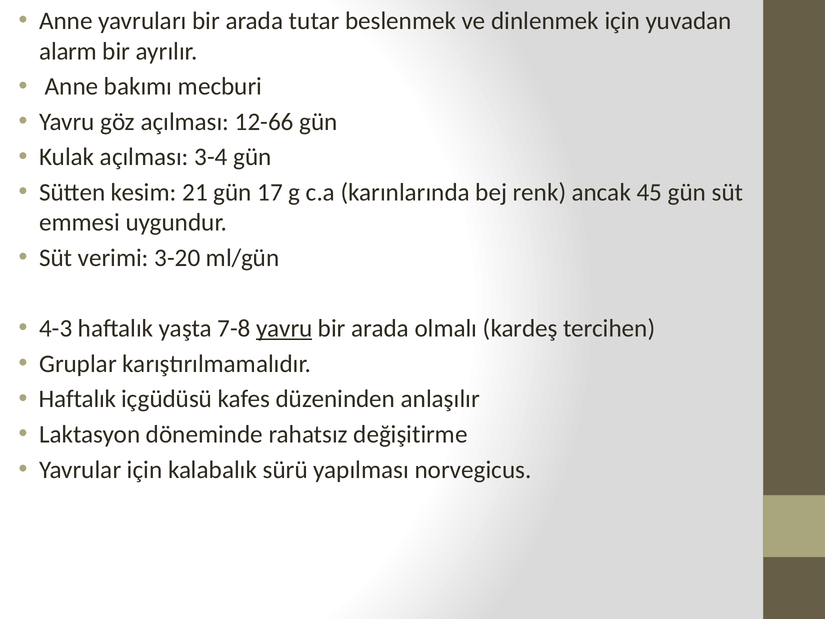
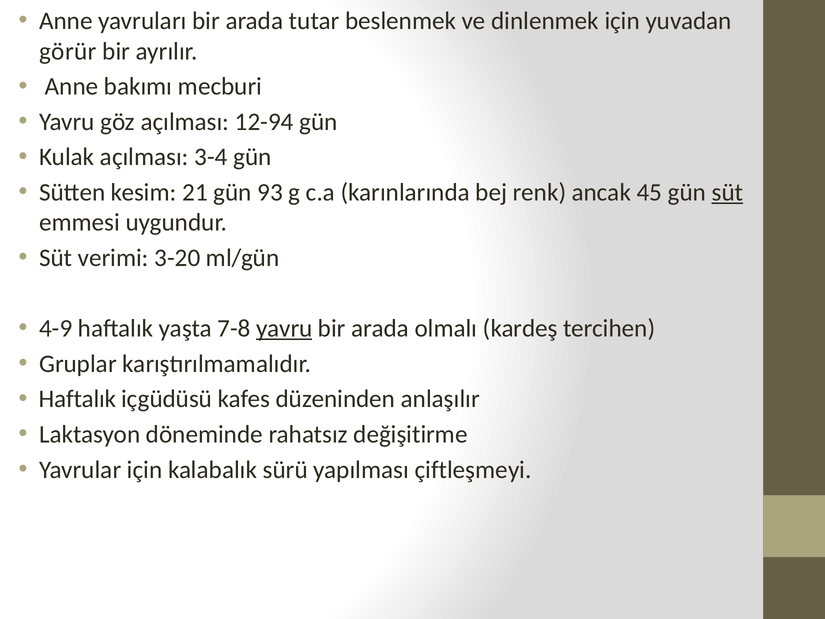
alarm: alarm -> görür (68, 51)
12-66: 12-66 -> 12-94 (264, 122)
17: 17 -> 93 (270, 192)
süt underline: none -> present (727, 192)
4-3: 4-3 -> 4-9 (56, 328)
norvegicus: norvegicus -> çiftleşmeyi (473, 470)
